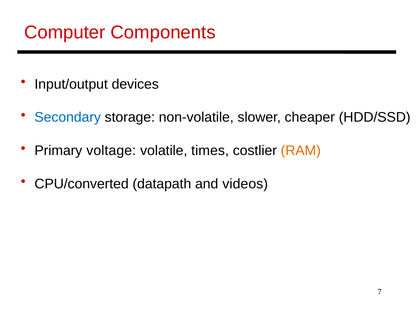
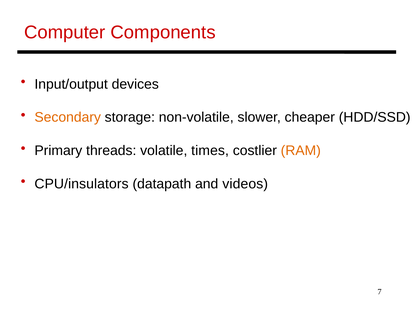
Secondary colour: blue -> orange (68, 118)
voltage: voltage -> threads (111, 151)
CPU/converted: CPU/converted -> CPU/insulators (82, 184)
